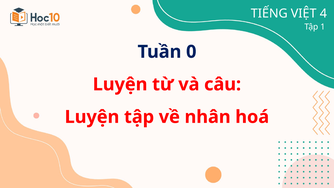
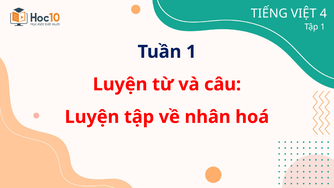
Tuần 0: 0 -> 1 (191, 52)
